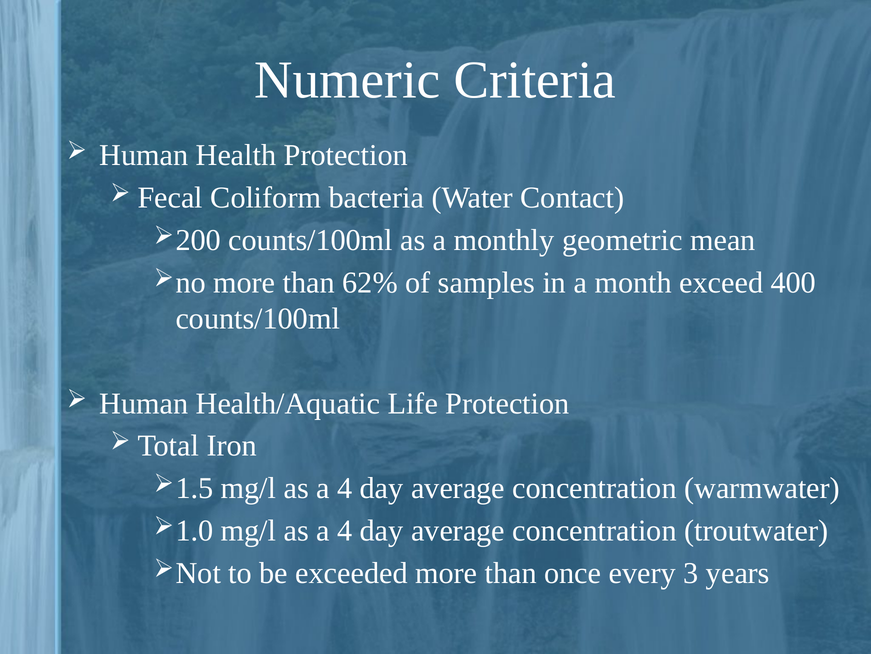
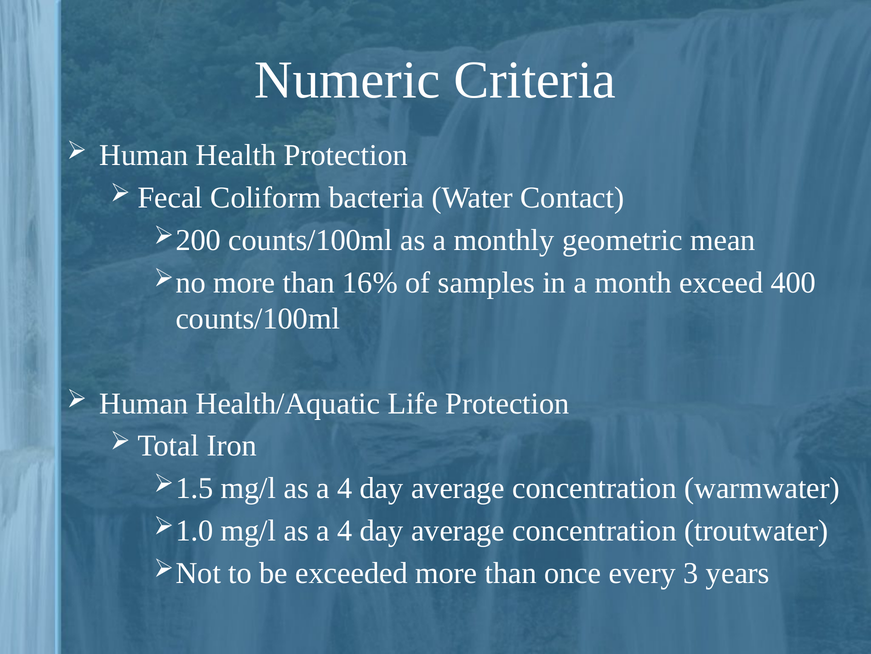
62%: 62% -> 16% (370, 282)
